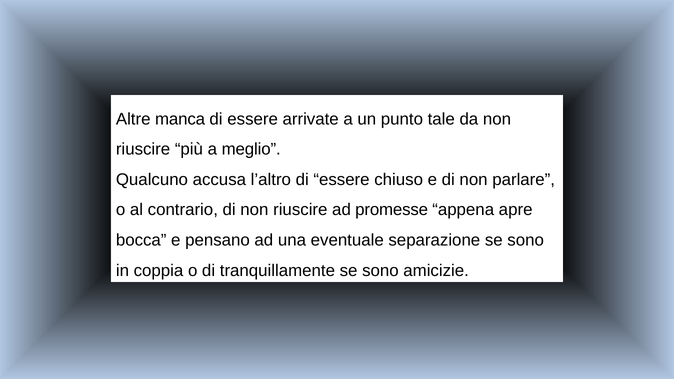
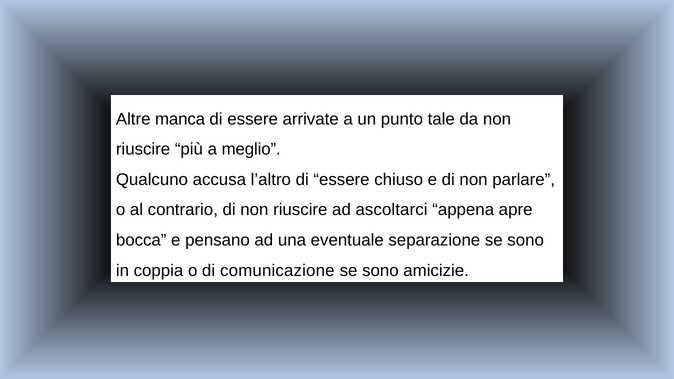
promesse: promesse -> ascoltarci (392, 210)
tranquillamente: tranquillamente -> comunicazione (277, 271)
